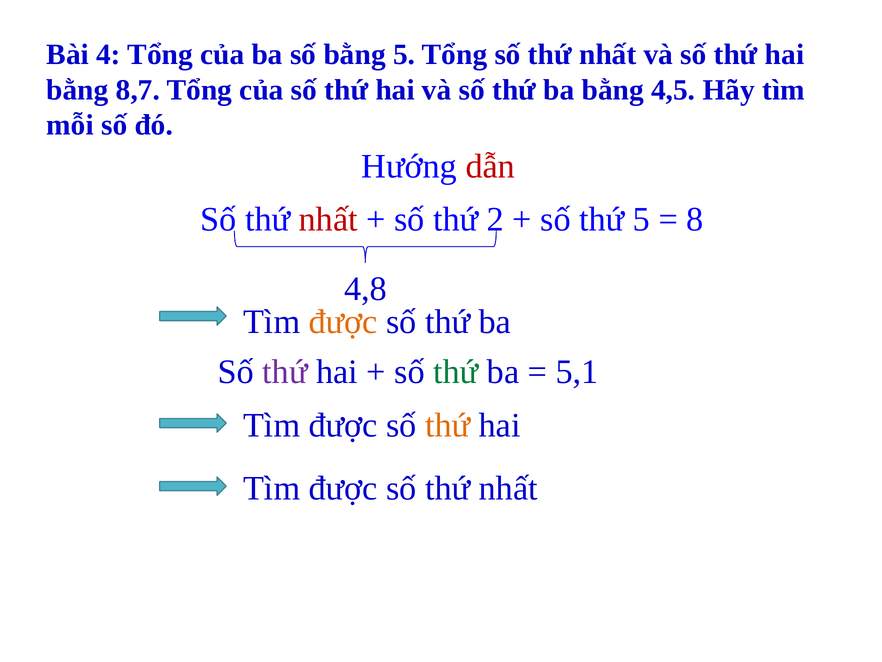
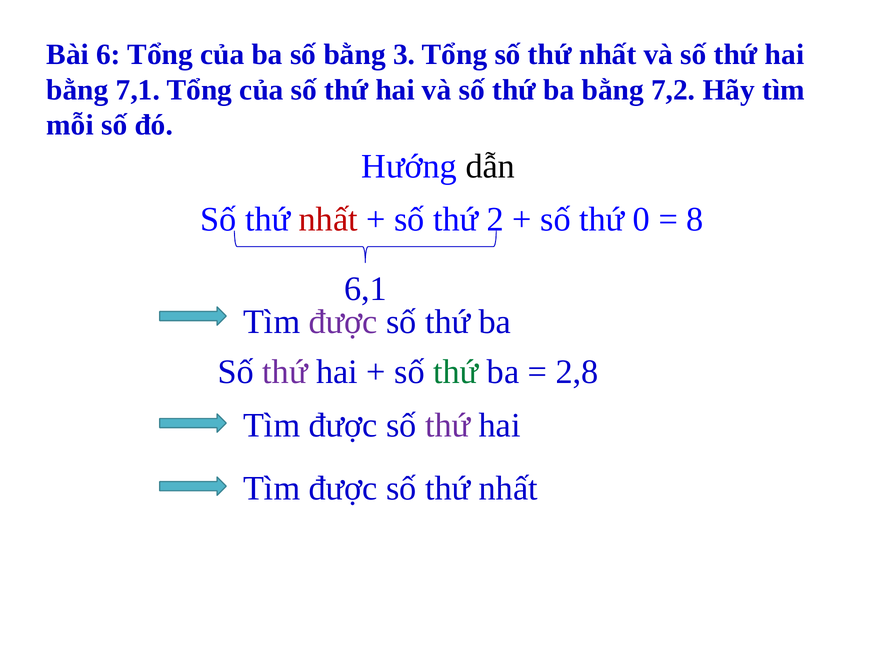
4: 4 -> 6 (108, 54)
bằng 5: 5 -> 3 (404, 54)
8,7: 8,7 -> 7,1 (138, 90)
4,5: 4,5 -> 7,2 (673, 90)
dẫn colour: red -> black (490, 166)
thứ 5: 5 -> 0 (641, 219)
4,8: 4,8 -> 6,1 (365, 289)
được colour: orange -> purple (343, 322)
5,1: 5,1 -> 2,8 (577, 371)
thứ colour: orange -> purple (448, 425)
